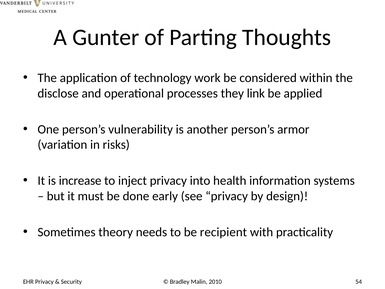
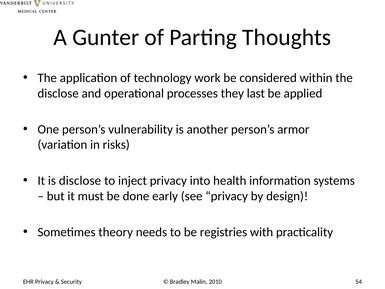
link: link -> last (256, 93)
is increase: increase -> disclose (80, 181)
recipient: recipient -> registries (224, 232)
